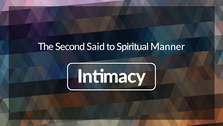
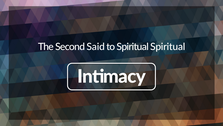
Spiritual Manner: Manner -> Spiritual (168, 47)
